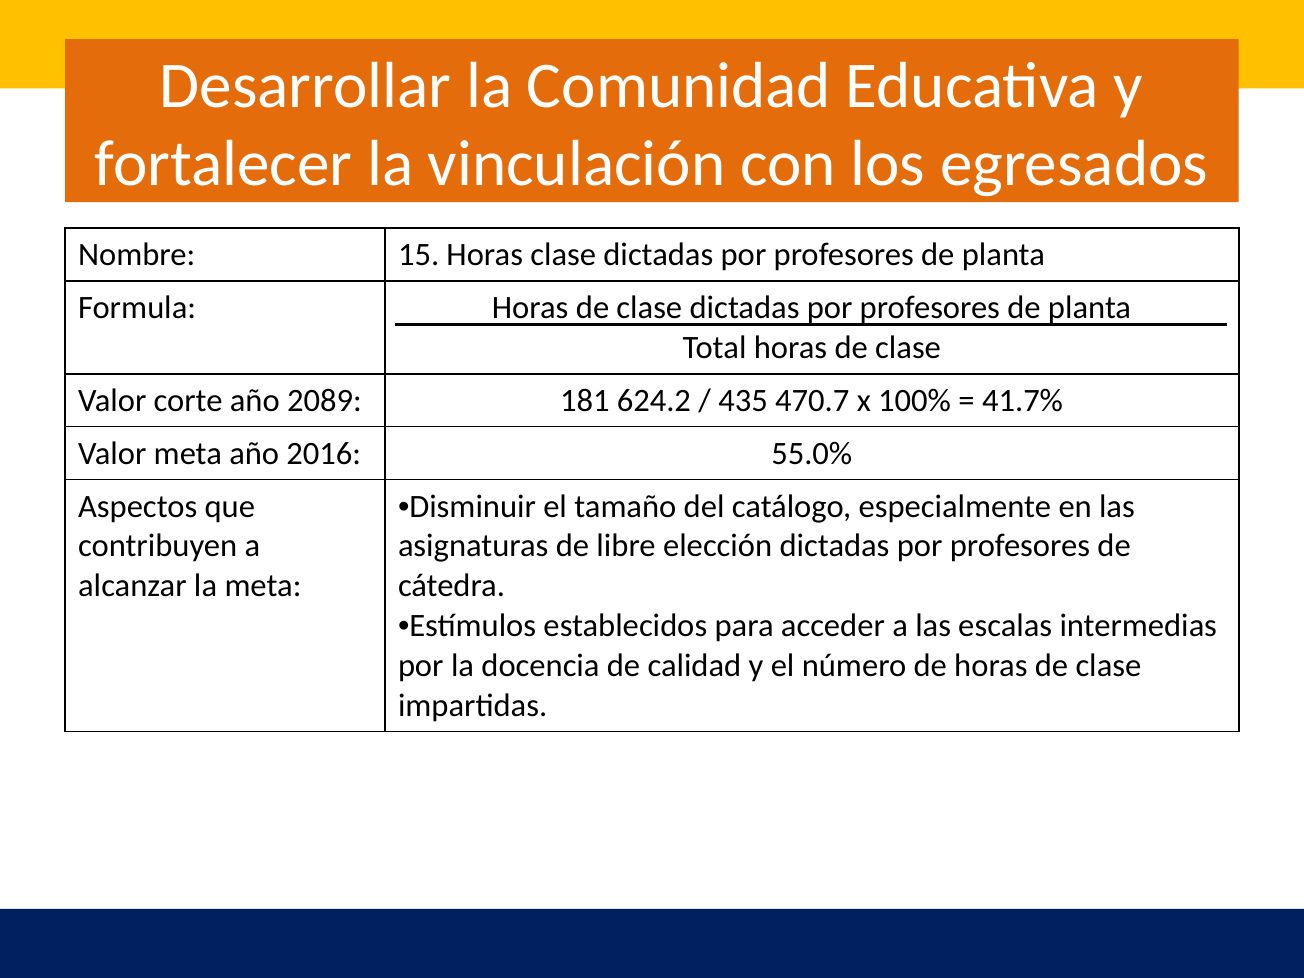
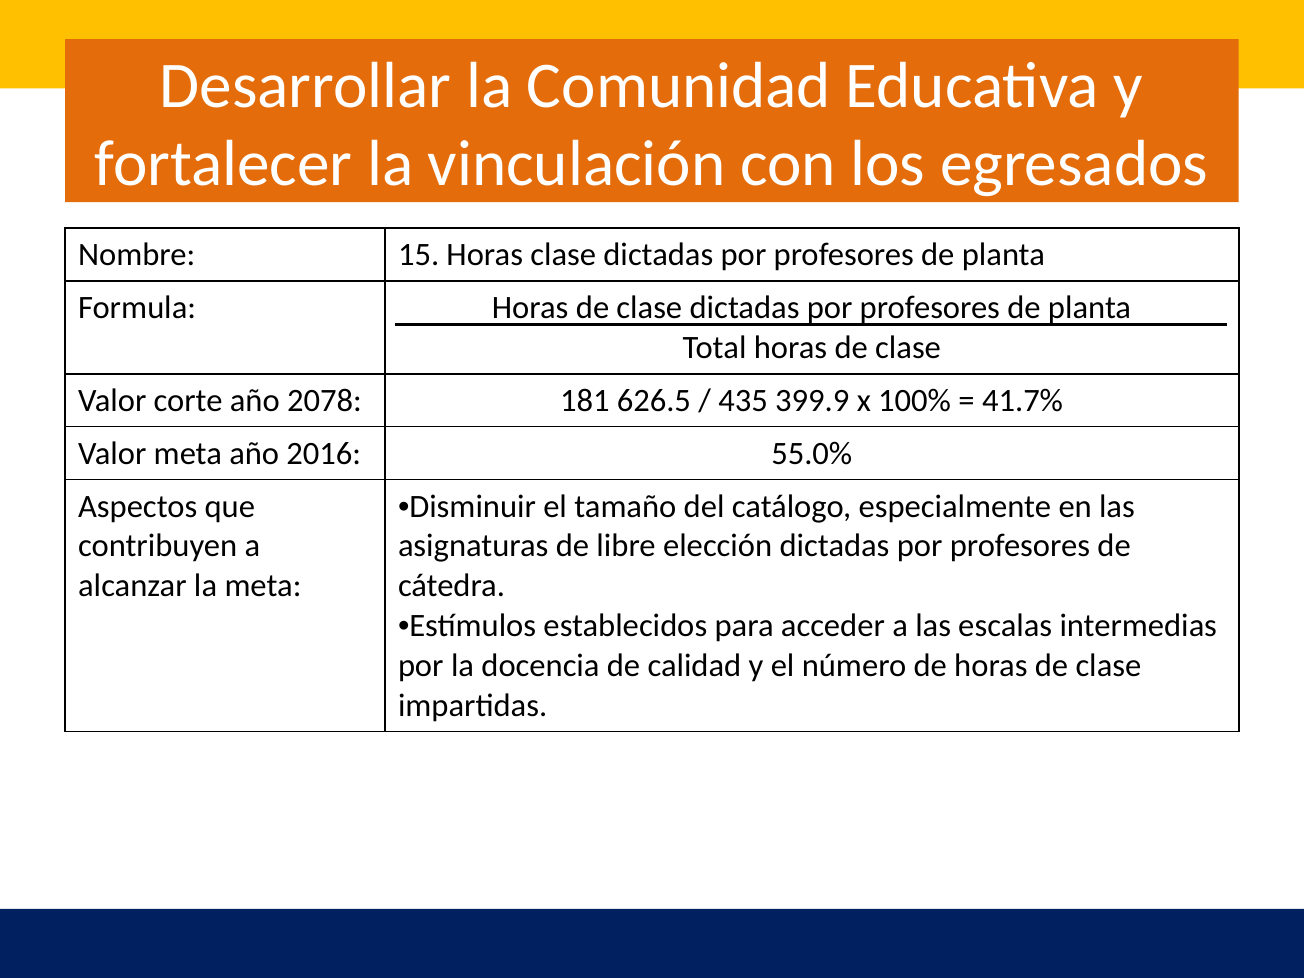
2089: 2089 -> 2078 (324, 401)
624.2: 624.2 -> 626.5 (654, 401)
470.7: 470.7 -> 399.9 (812, 401)
